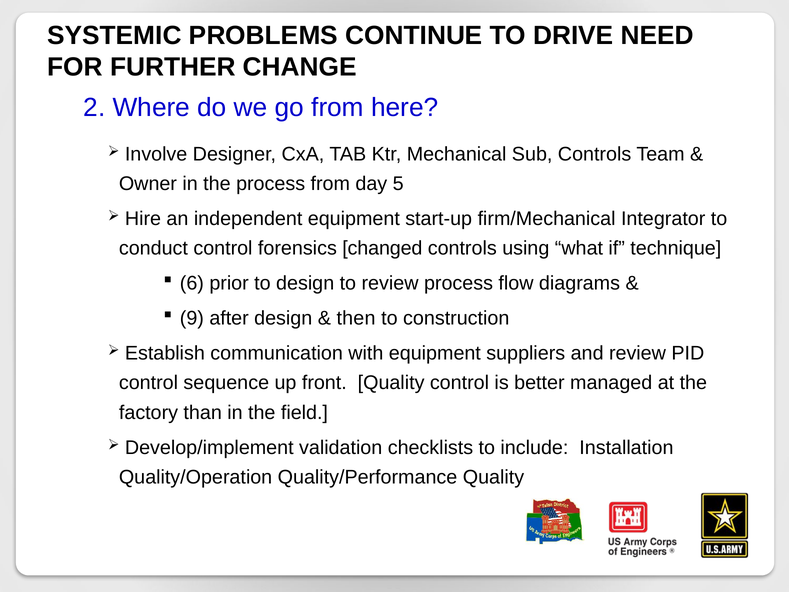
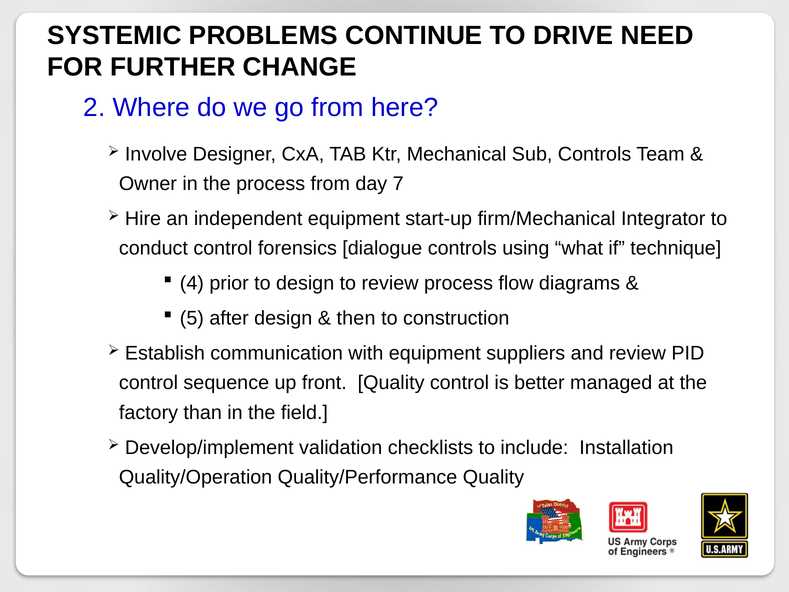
5: 5 -> 7 (398, 184)
changed: changed -> dialogue (382, 248)
6: 6 -> 4 (192, 283)
9: 9 -> 5 (192, 318)
